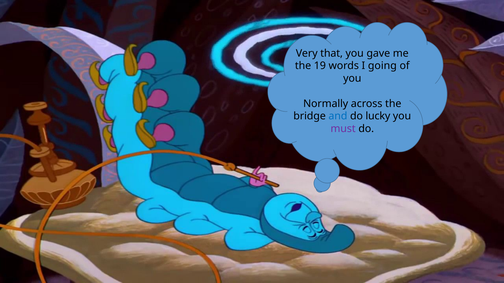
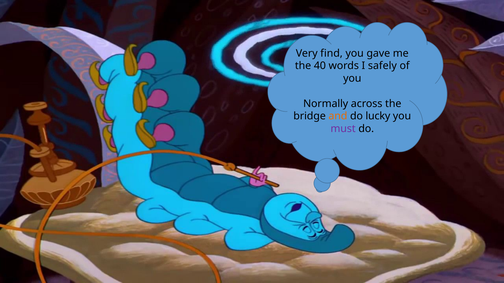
that: that -> find (332, 53)
19: 19 -> 40 (320, 66)
going: going -> safely (382, 66)
and colour: blue -> orange (338, 116)
